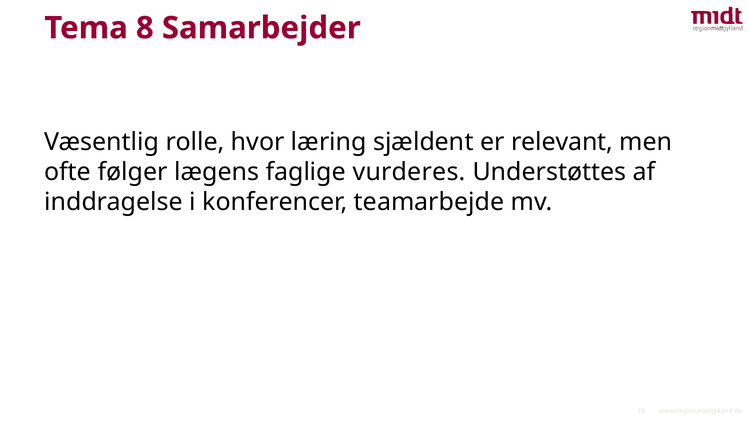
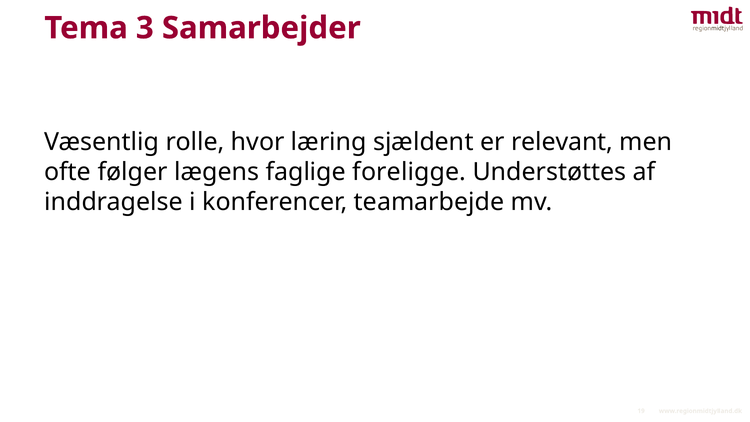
8: 8 -> 3 (145, 28)
vurderes: vurderes -> foreligge (409, 172)
